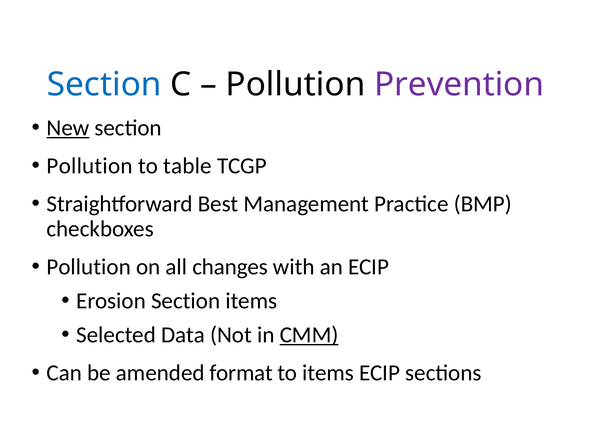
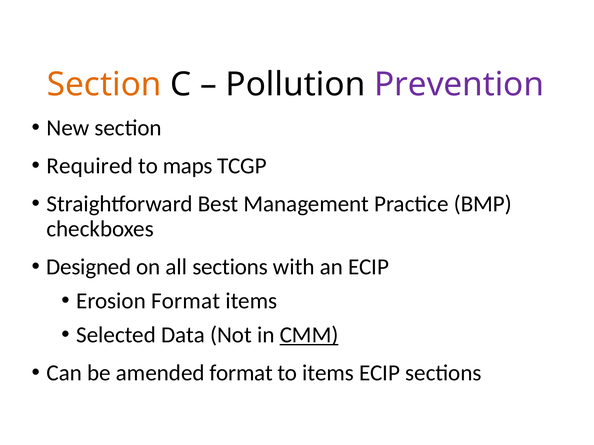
Section colour: blue -> orange (104, 85)
New underline: present -> none (68, 128)
Pollution: Pollution -> Required (90, 166)
table: table -> maps (188, 166)
Pollution: Pollution -> Designed (89, 267)
all changes: changes -> sections (230, 267)
Erosion Section: Section -> Format (186, 301)
